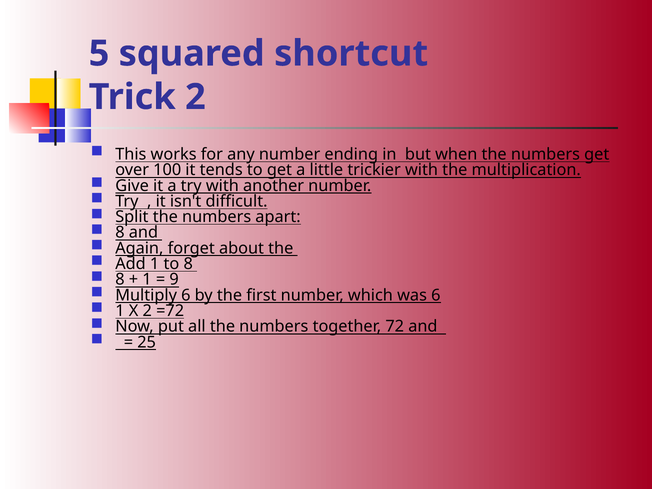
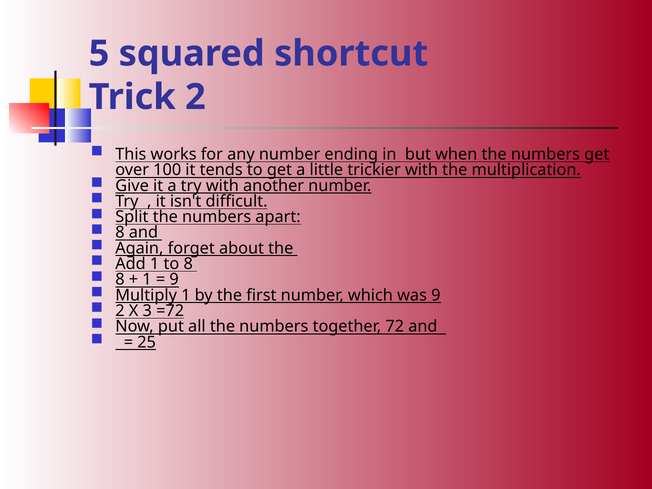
Multiply 6: 6 -> 1 (186, 295)
was 6: 6 -> 9 (436, 295)
1: 1 -> 2 (120, 311)
X 2: 2 -> 3 (147, 311)
